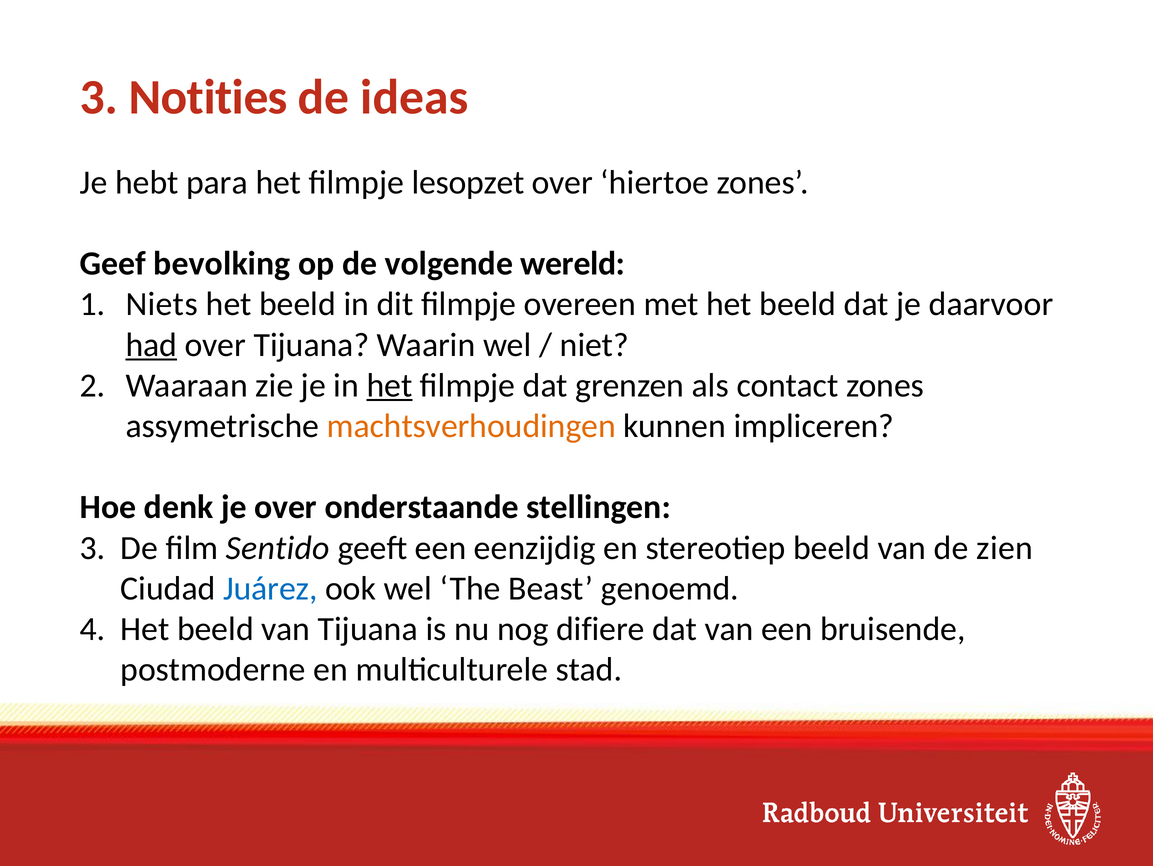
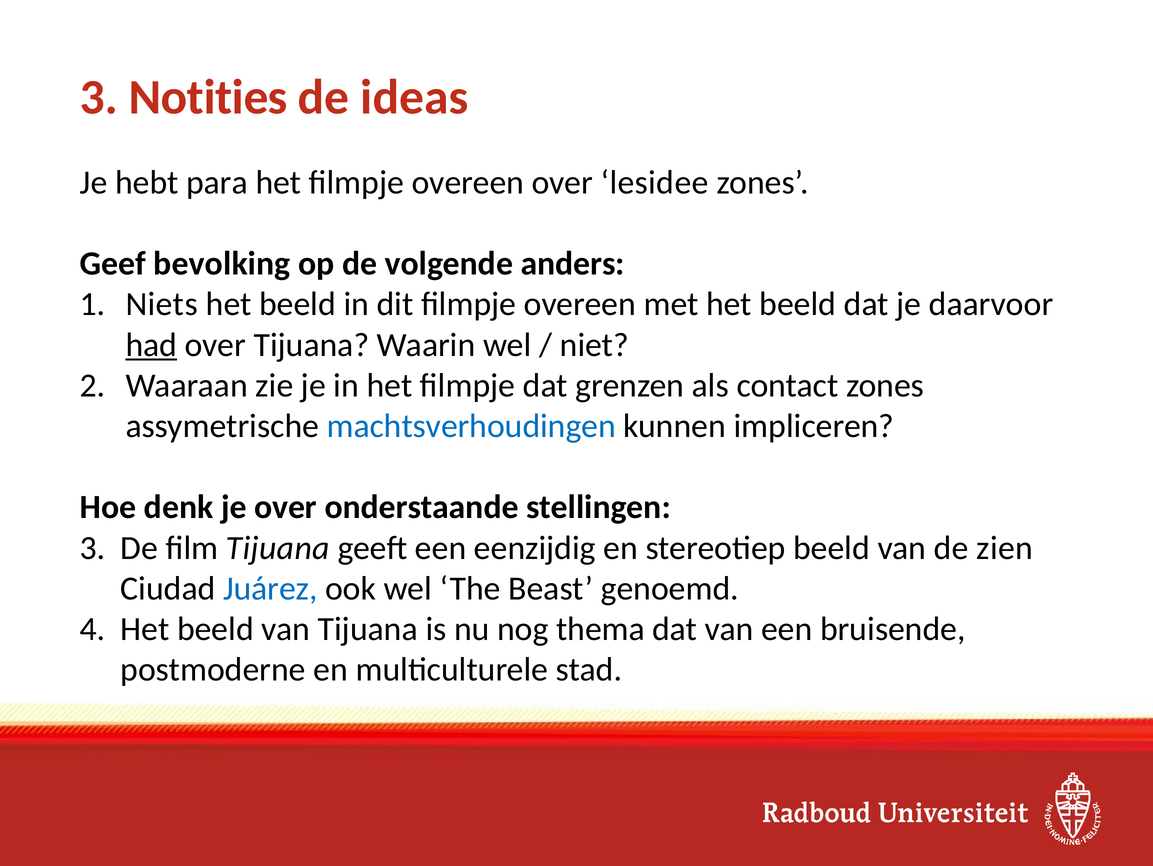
het filmpje lesopzet: lesopzet -> overeen (468, 182)
hiertoe: hiertoe -> lesidee (655, 182)
wereld: wereld -> anders (573, 264)
het underline: present -> none (389, 385)
machtsverhoudingen colour: orange -> blue (471, 426)
film Sentido: Sentido -> Tijuana (278, 548)
difiere: difiere -> thema (601, 629)
